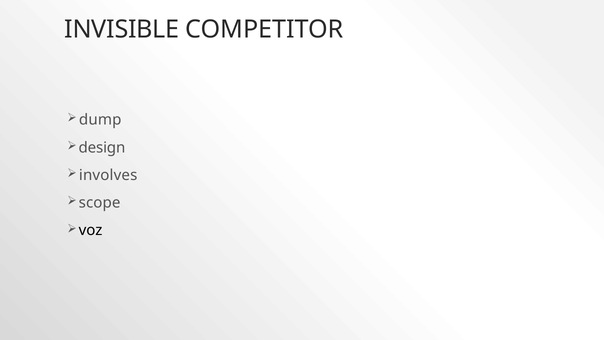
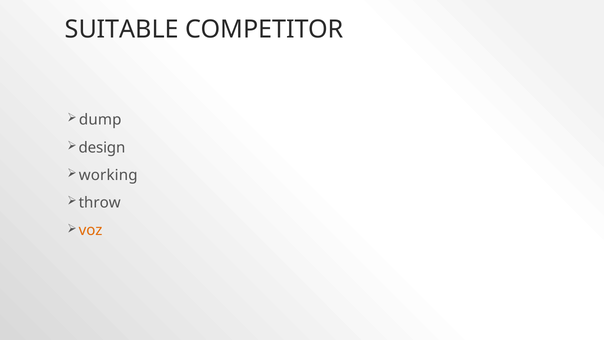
INVISIBLE: INVISIBLE -> SUITABLE (122, 29)
involves: involves -> working (108, 175)
scope: scope -> throw (100, 203)
voz colour: black -> orange (91, 230)
